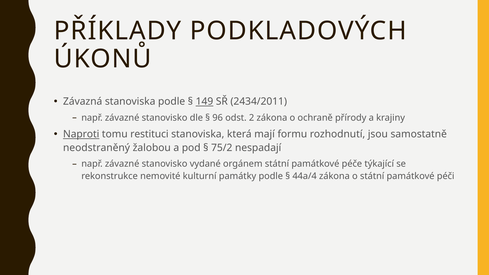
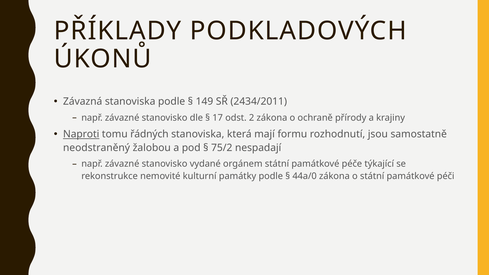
149 underline: present -> none (204, 102)
96: 96 -> 17 (218, 118)
restituci: restituci -> řádných (149, 134)
44a/4: 44a/4 -> 44a/0 (305, 176)
